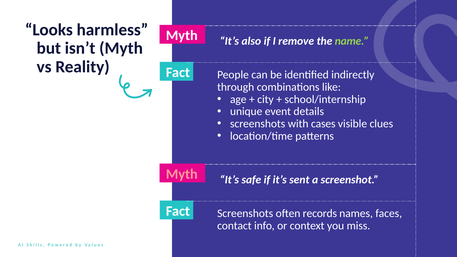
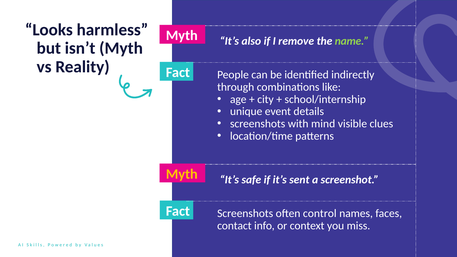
cases: cases -> mind (323, 124)
Myth colour: pink -> yellow (182, 174)
records: records -> control (320, 213)
